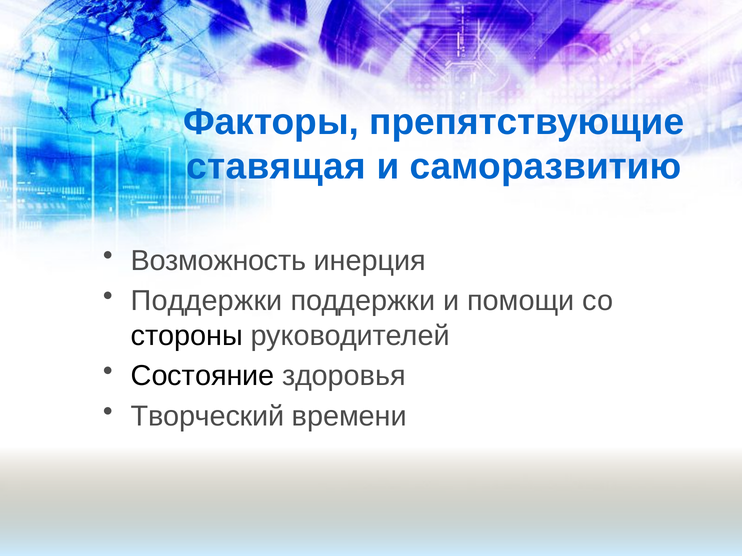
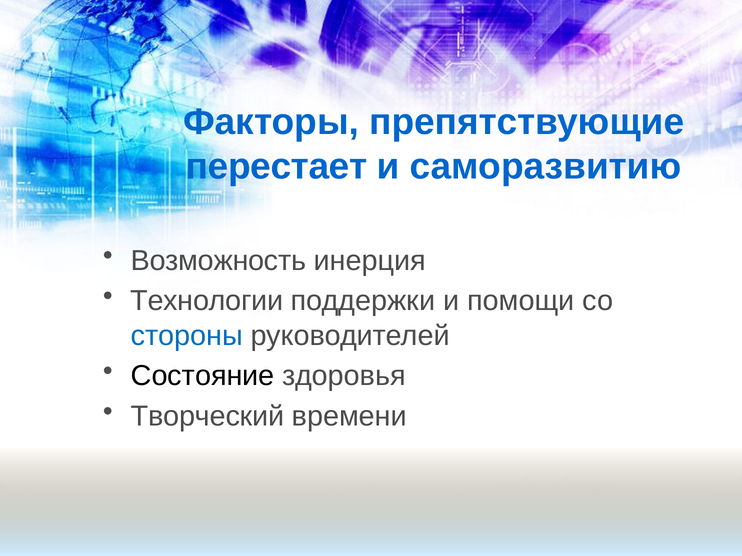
ставящая: ставящая -> перестает (277, 167)
Поддержки: Поддержки -> Технологии (207, 301)
стороны colour: black -> blue (187, 336)
